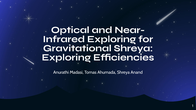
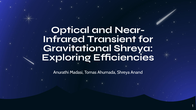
Exploring: Exploring -> Transient (112, 39)
